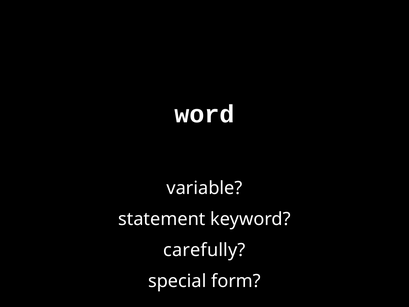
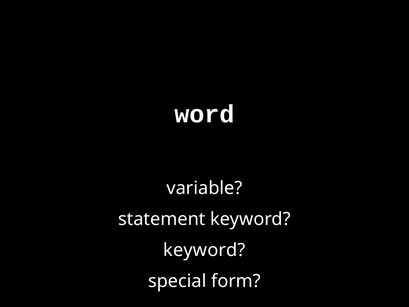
carefully: carefully -> keyword (204, 250)
